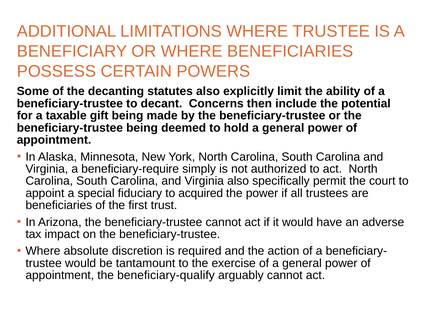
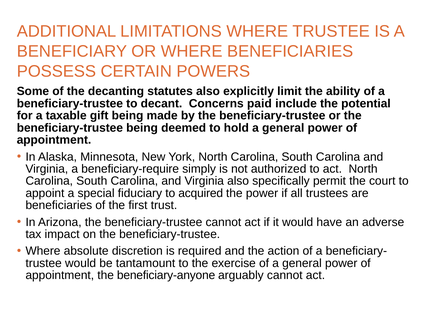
then: then -> paid (259, 103)
beneficiary-qualify: beneficiary-qualify -> beneficiary-anyone (166, 275)
